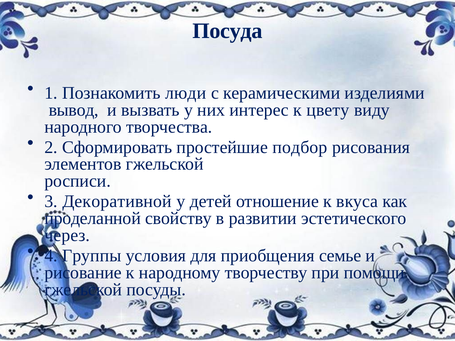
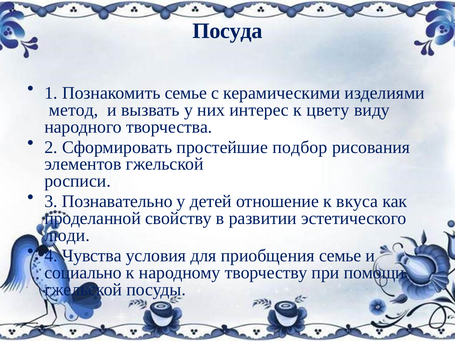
Познакомить люди: люди -> семье (186, 93)
вывод: вывод -> метод (74, 110)
Декоративной: Декоративной -> Познавательно (117, 202)
через: через -> люди (67, 236)
Группы: Группы -> Чувства (92, 256)
рисование: рисование -> социально (83, 273)
